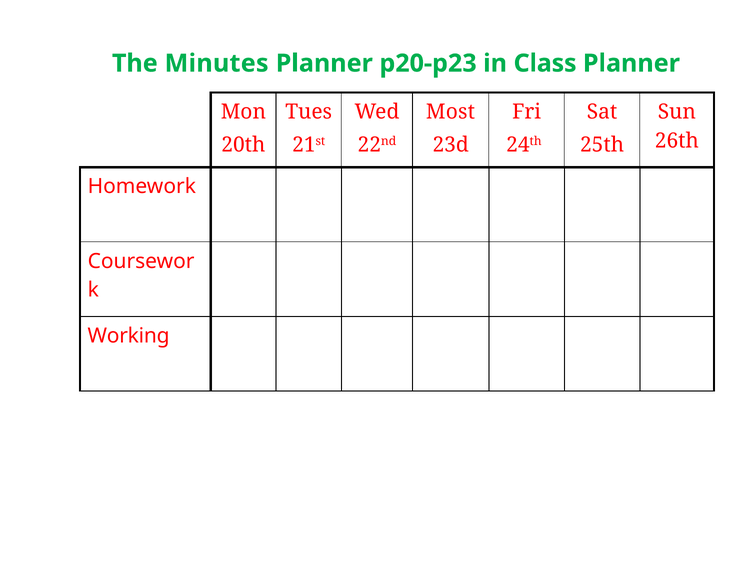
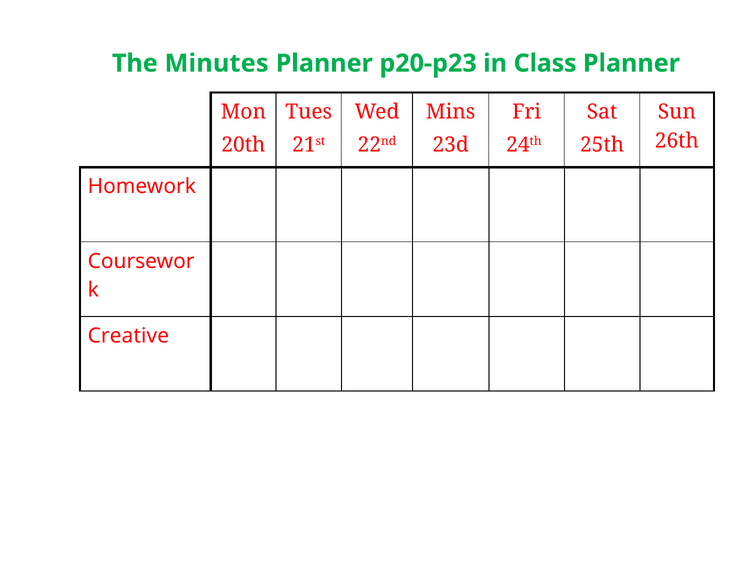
Most: Most -> Mins (451, 112)
Working: Working -> Creative (128, 336)
